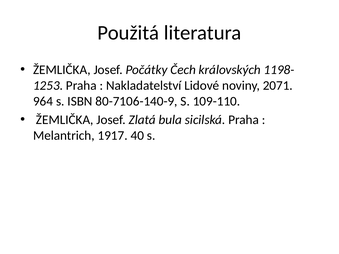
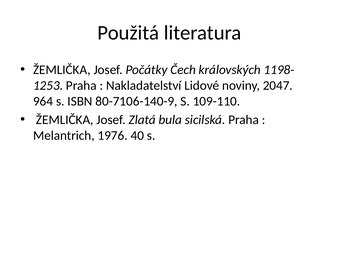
2071: 2071 -> 2047 (278, 86)
1917: 1917 -> 1976 (113, 136)
